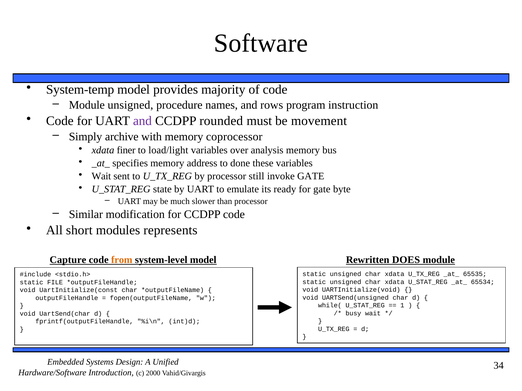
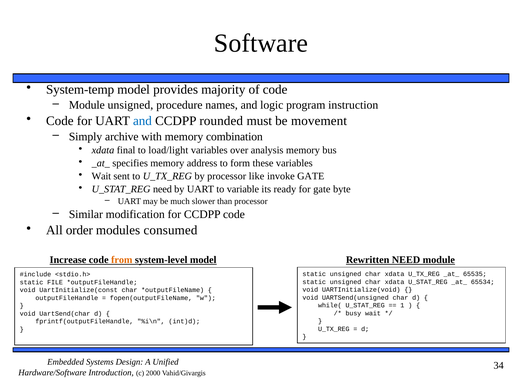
rows: rows -> logic (272, 105)
and colour: purple -> blue (142, 121)
coprocessor: coprocessor -> combination (234, 137)
finer: finer -> final (126, 150)
done: done -> form (240, 164)
still: still -> like (257, 177)
U_STAT_REG state: state -> need (162, 190)
emulate: emulate -> variable (243, 190)
short: short -> order (79, 231)
represents: represents -> consumed (170, 231)
Capture: Capture -> Increase (68, 260)
Rewritten DOES: DOES -> NEED (406, 260)
